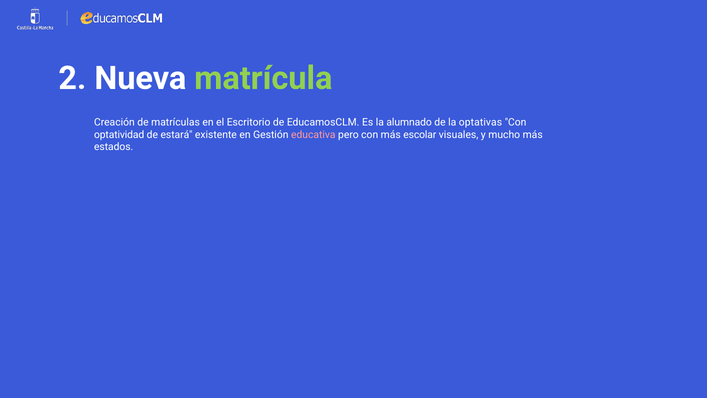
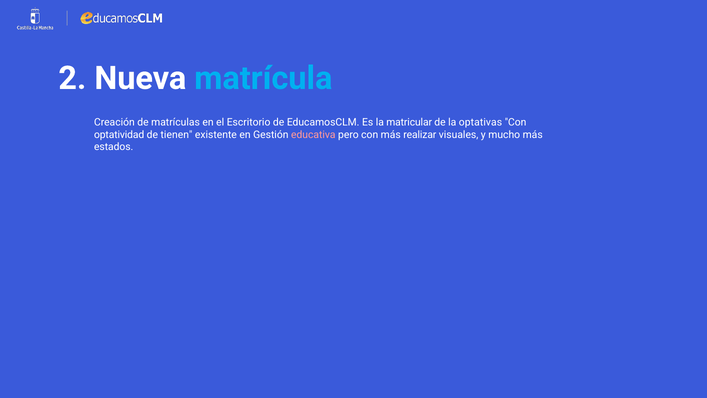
matrícula colour: light green -> light blue (263, 78)
alumnado: alumnado -> matricular (409, 122)
estará: estará -> tienen (176, 135)
escolar: escolar -> realizar (420, 135)
